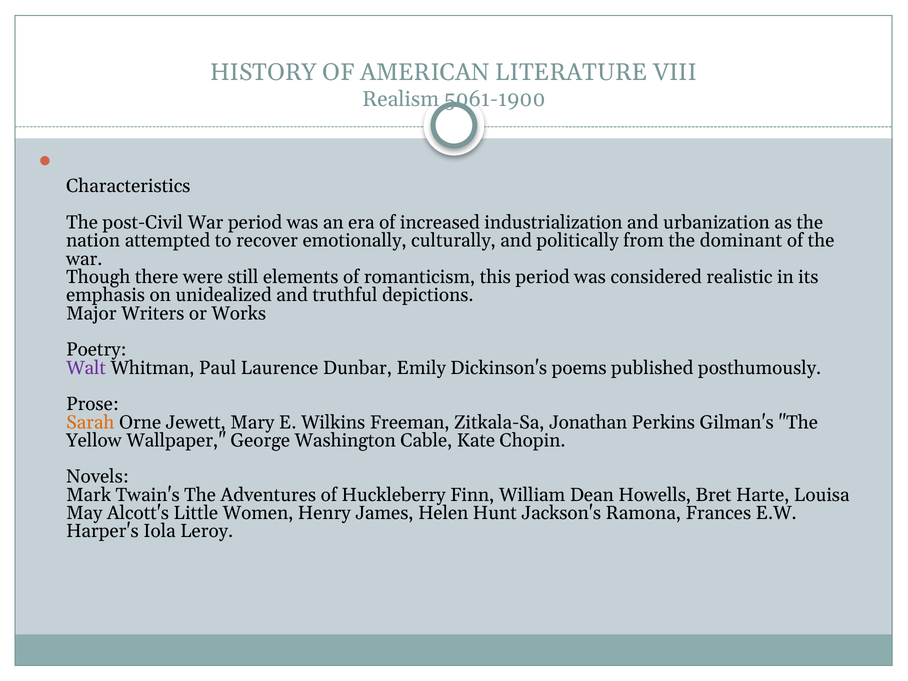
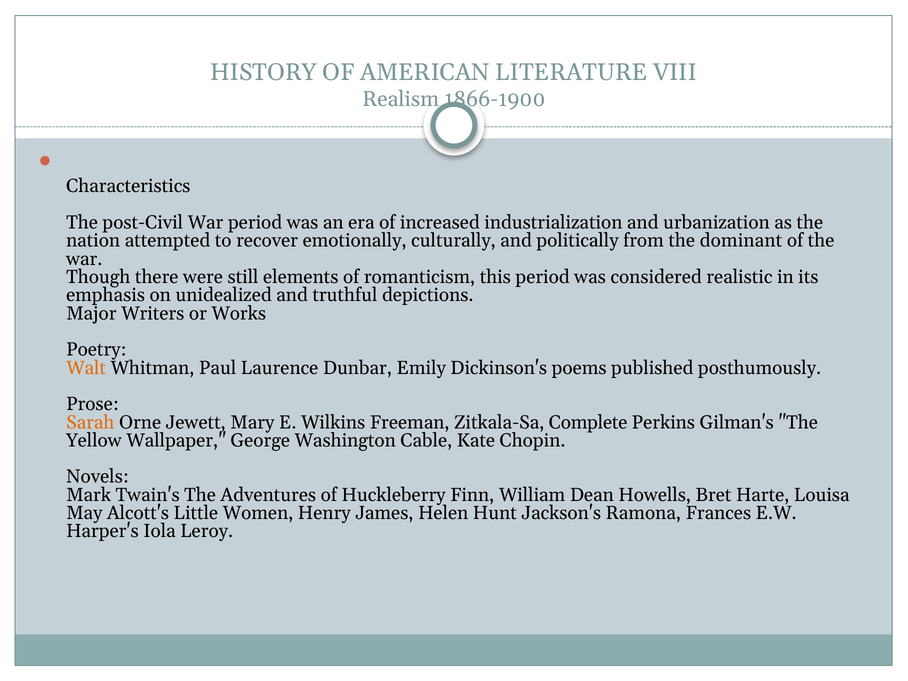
5061-1900: 5061-1900 -> 1866-1900 (495, 99)
Walt colour: purple -> orange (86, 368)
Jonathan: Jonathan -> Complete (588, 422)
